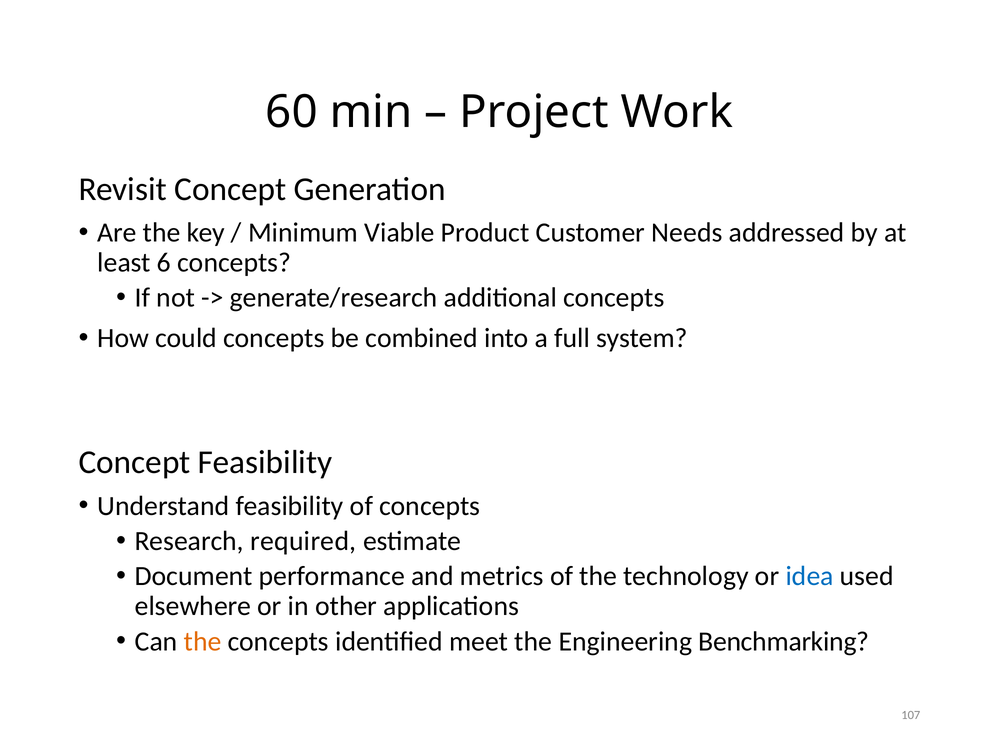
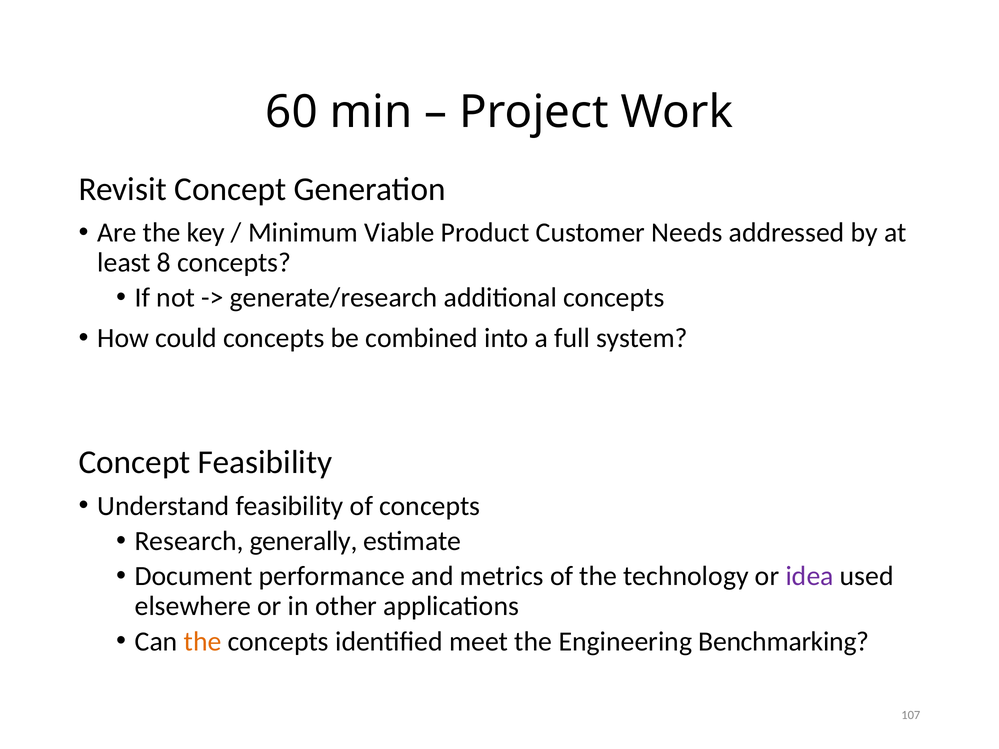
6: 6 -> 8 (164, 263)
required: required -> generally (304, 541)
idea colour: blue -> purple (810, 576)
